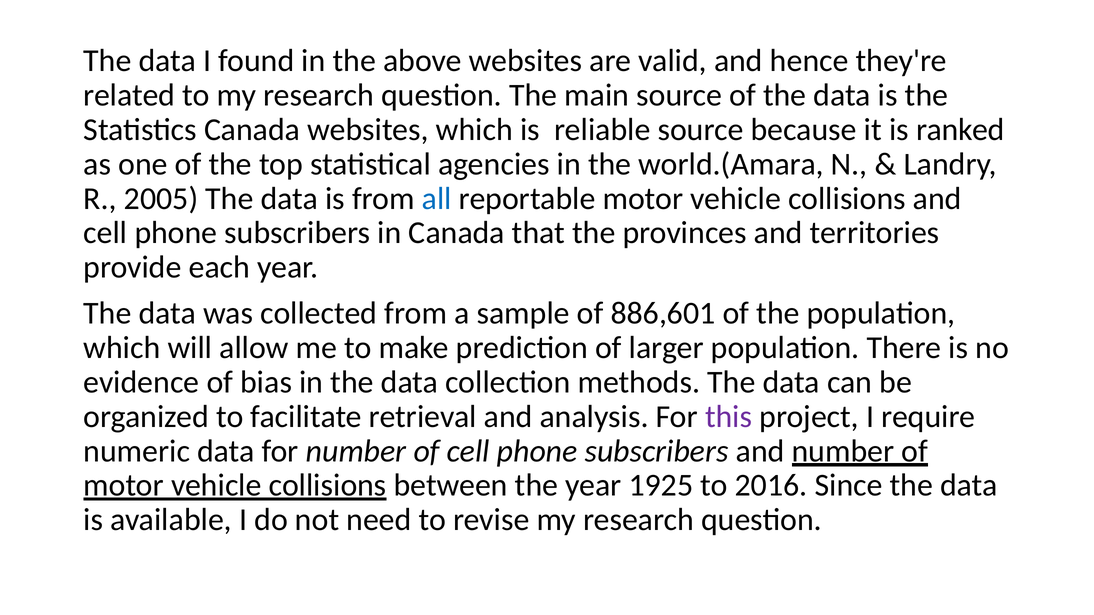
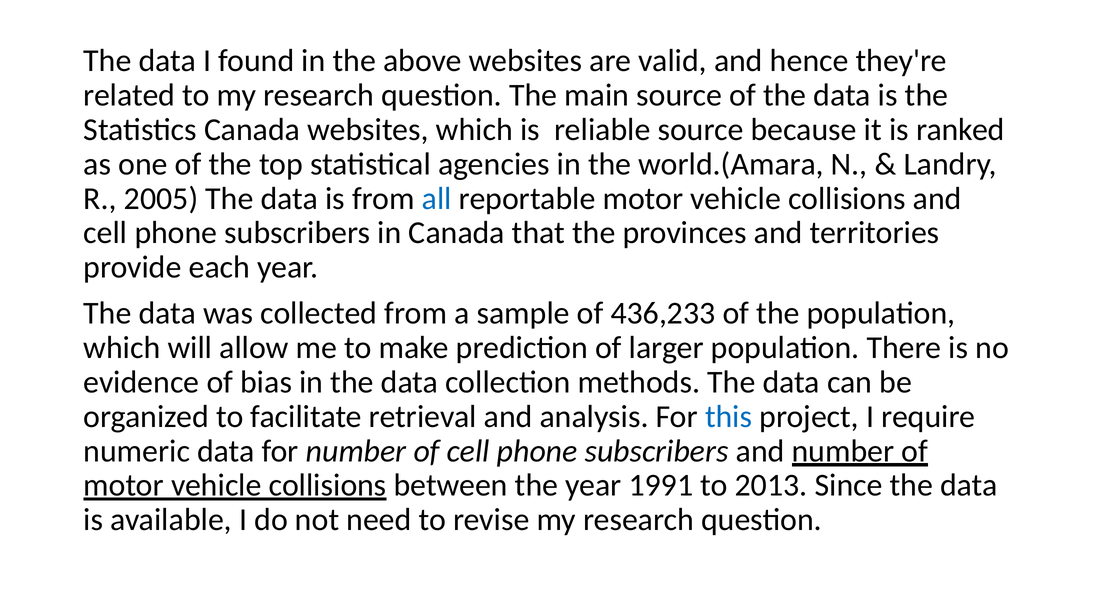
886,601: 886,601 -> 436,233 (663, 313)
this colour: purple -> blue (729, 417)
1925: 1925 -> 1991 (661, 486)
2016: 2016 -> 2013 (771, 486)
